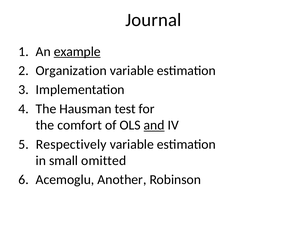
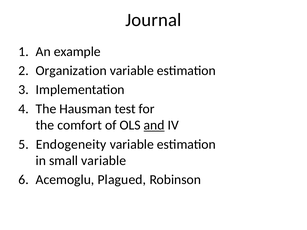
example underline: present -> none (77, 52)
Respectively: Respectively -> Endogeneity (71, 144)
small omitted: omitted -> variable (104, 161)
Another: Another -> Plagued (122, 180)
